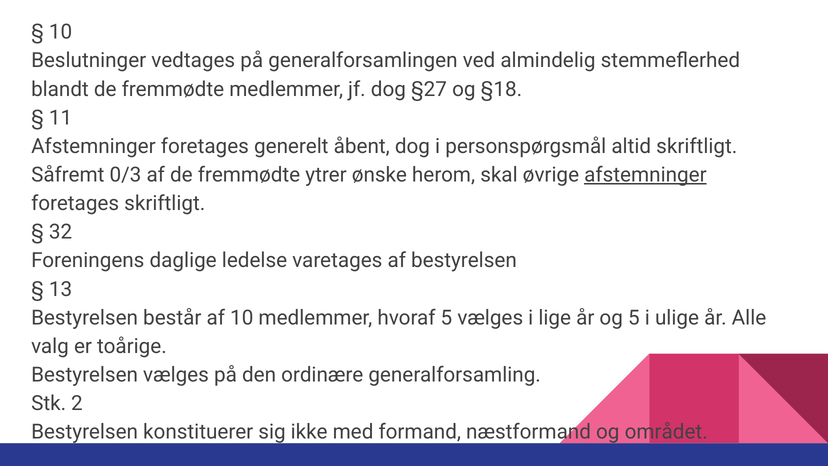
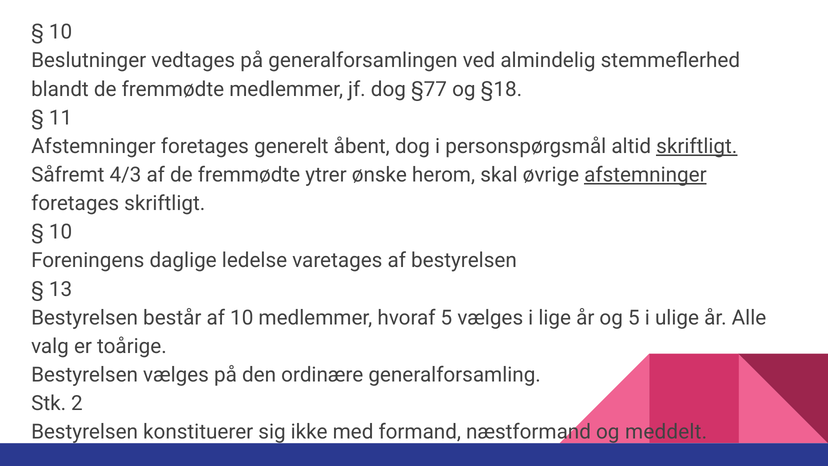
§27: §27 -> §77 (429, 89)
skriftligt underline: none -> present (697, 146)
0/3: 0/3 -> 4/3 (125, 175)
32: 32 -> 10 (61, 232)
området: området -> meddelt (666, 432)
